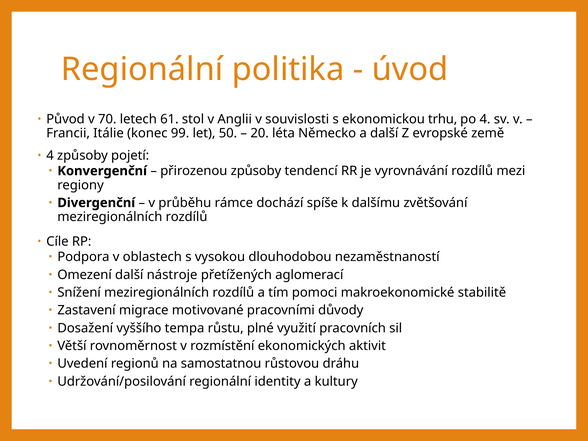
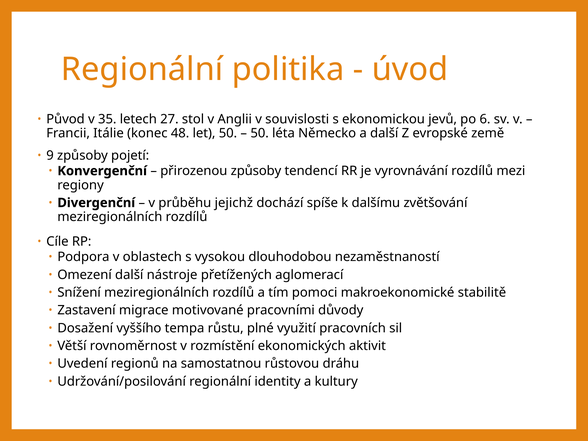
70: 70 -> 35 (107, 119)
61: 61 -> 27 (169, 119)
trhu: trhu -> jevů (443, 119)
po 4: 4 -> 6 (485, 119)
99: 99 -> 48 (180, 133)
20: 20 -> 50 (260, 133)
4: 4 -> 9 (50, 156)
rámce: rámce -> jejichž (234, 203)
